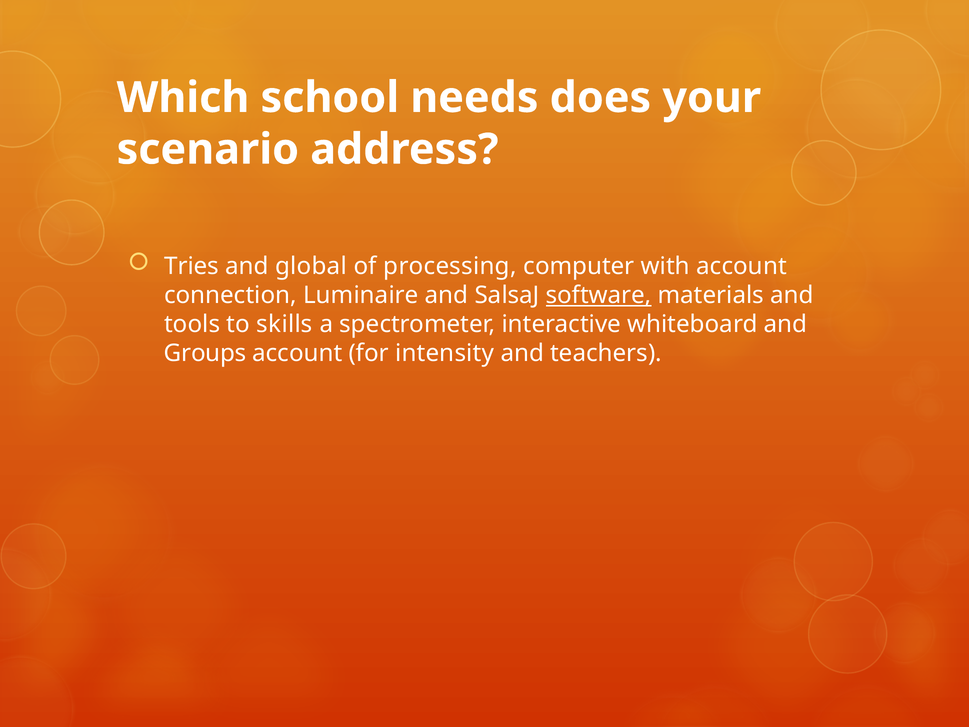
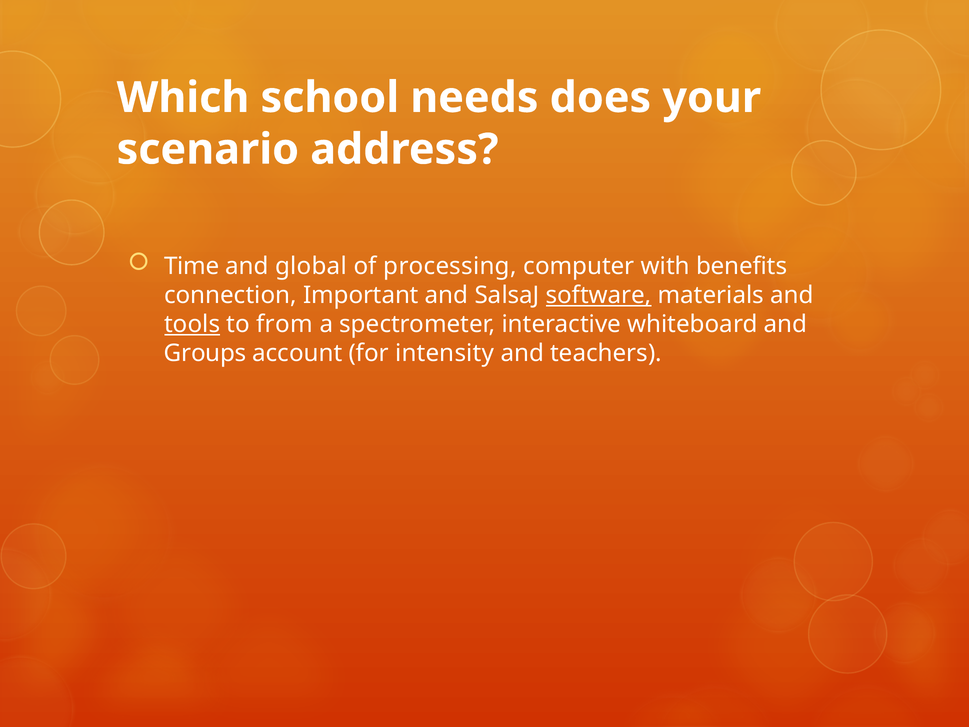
Tries: Tries -> Time (192, 266)
with account: account -> benefits (742, 266)
Luminaire: Luminaire -> Important (361, 295)
tools underline: none -> present (192, 324)
skills: skills -> from (285, 324)
